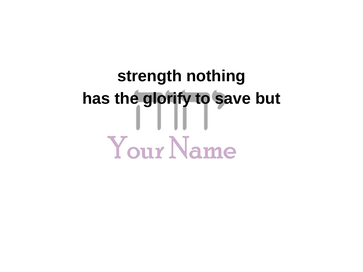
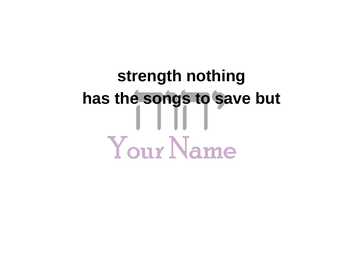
glorify: glorify -> songs (167, 99)
